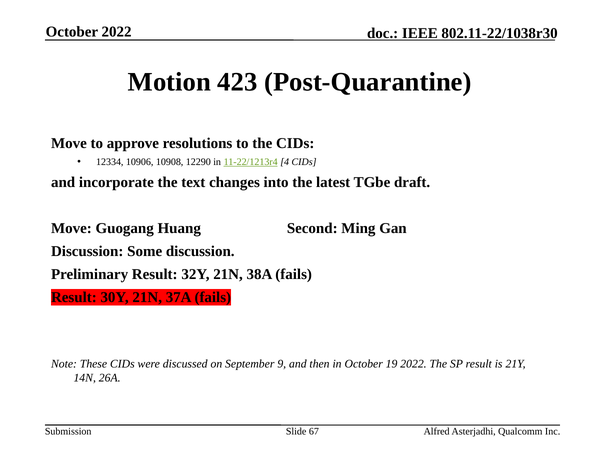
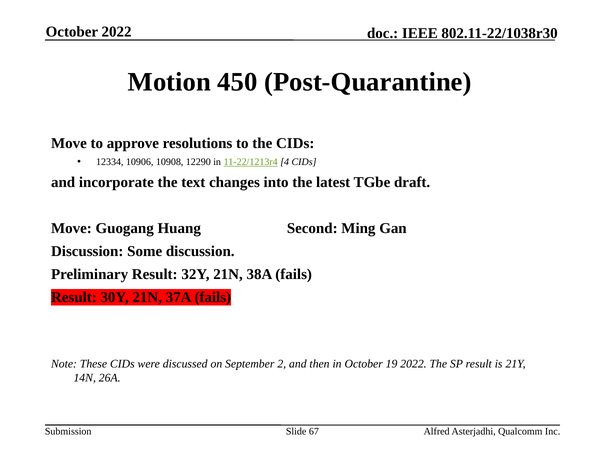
423: 423 -> 450 (237, 82)
9: 9 -> 2 (282, 364)
